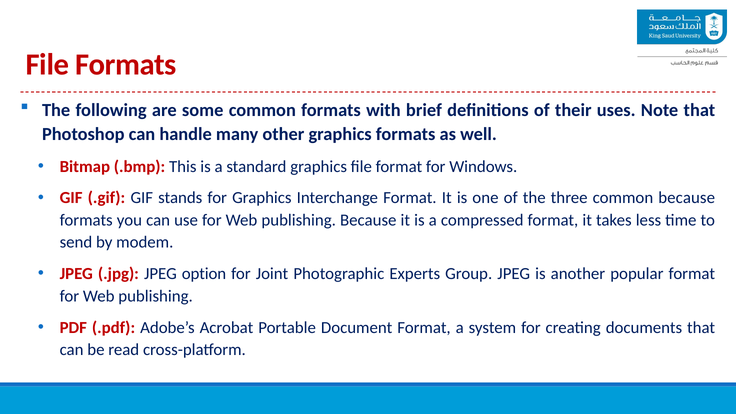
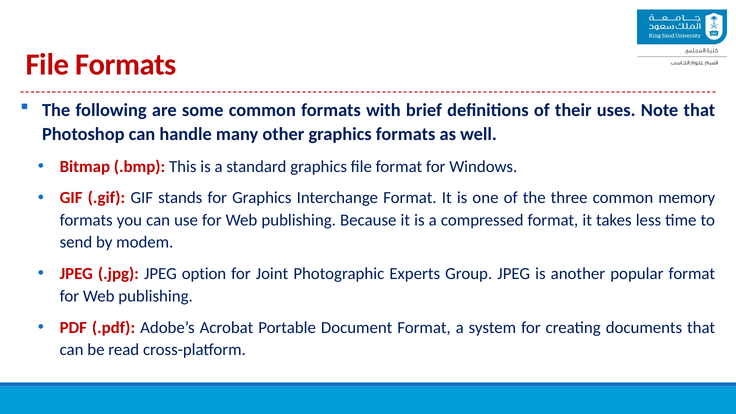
common because: because -> memory (687, 198)
